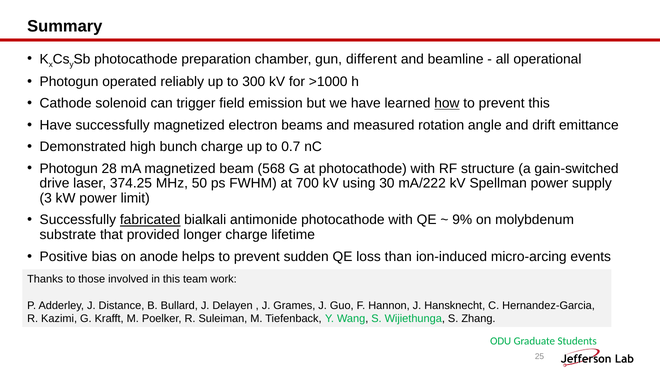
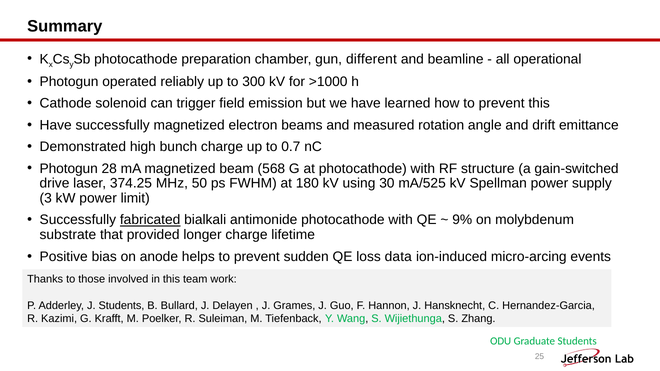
how underline: present -> none (447, 103)
700: 700 -> 180 (307, 183)
mA/222: mA/222 -> mA/525 (422, 183)
than: than -> data (398, 257)
J Distance: Distance -> Students (121, 306)
